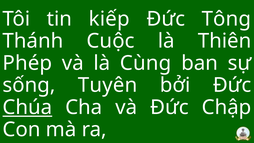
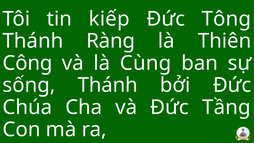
Cuộc: Cuộc -> Ràng (111, 41)
Phép: Phép -> Công (27, 63)
sống Tuyên: Tuyên -> Thánh (108, 85)
Chúa underline: present -> none (27, 107)
Chập: Chập -> Tầng (226, 107)
